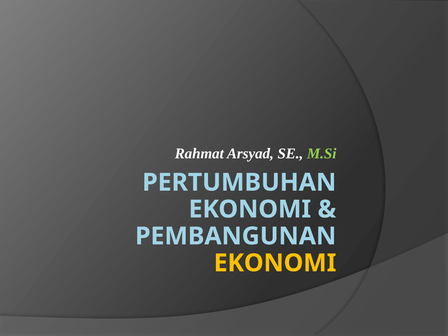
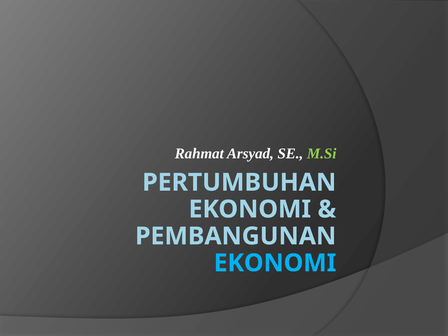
EKONOMI colour: yellow -> light blue (275, 263)
